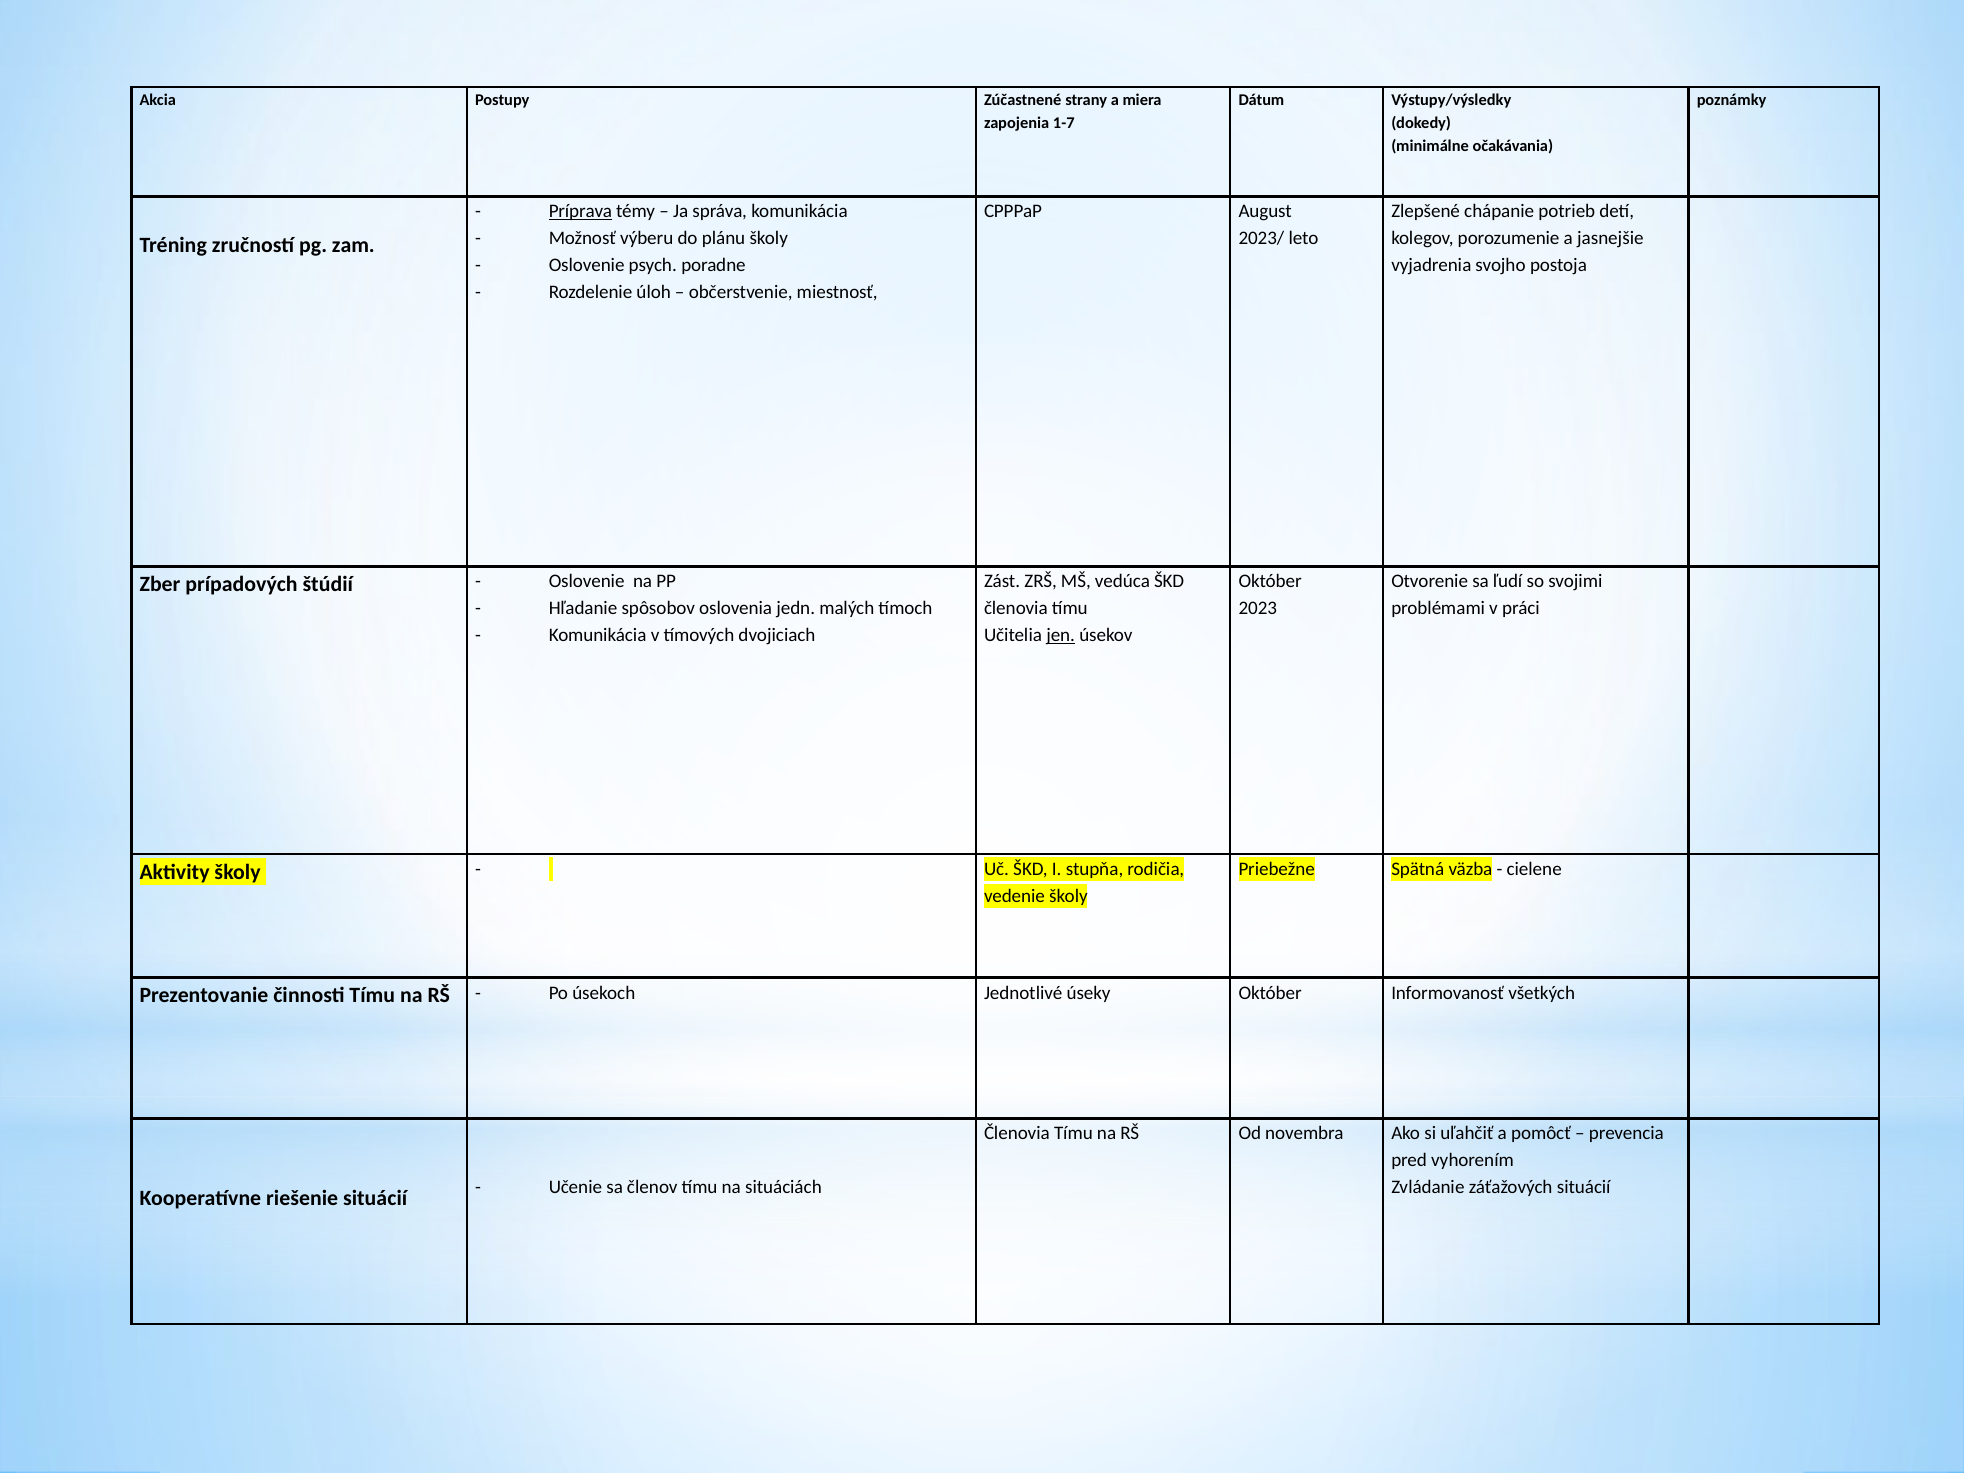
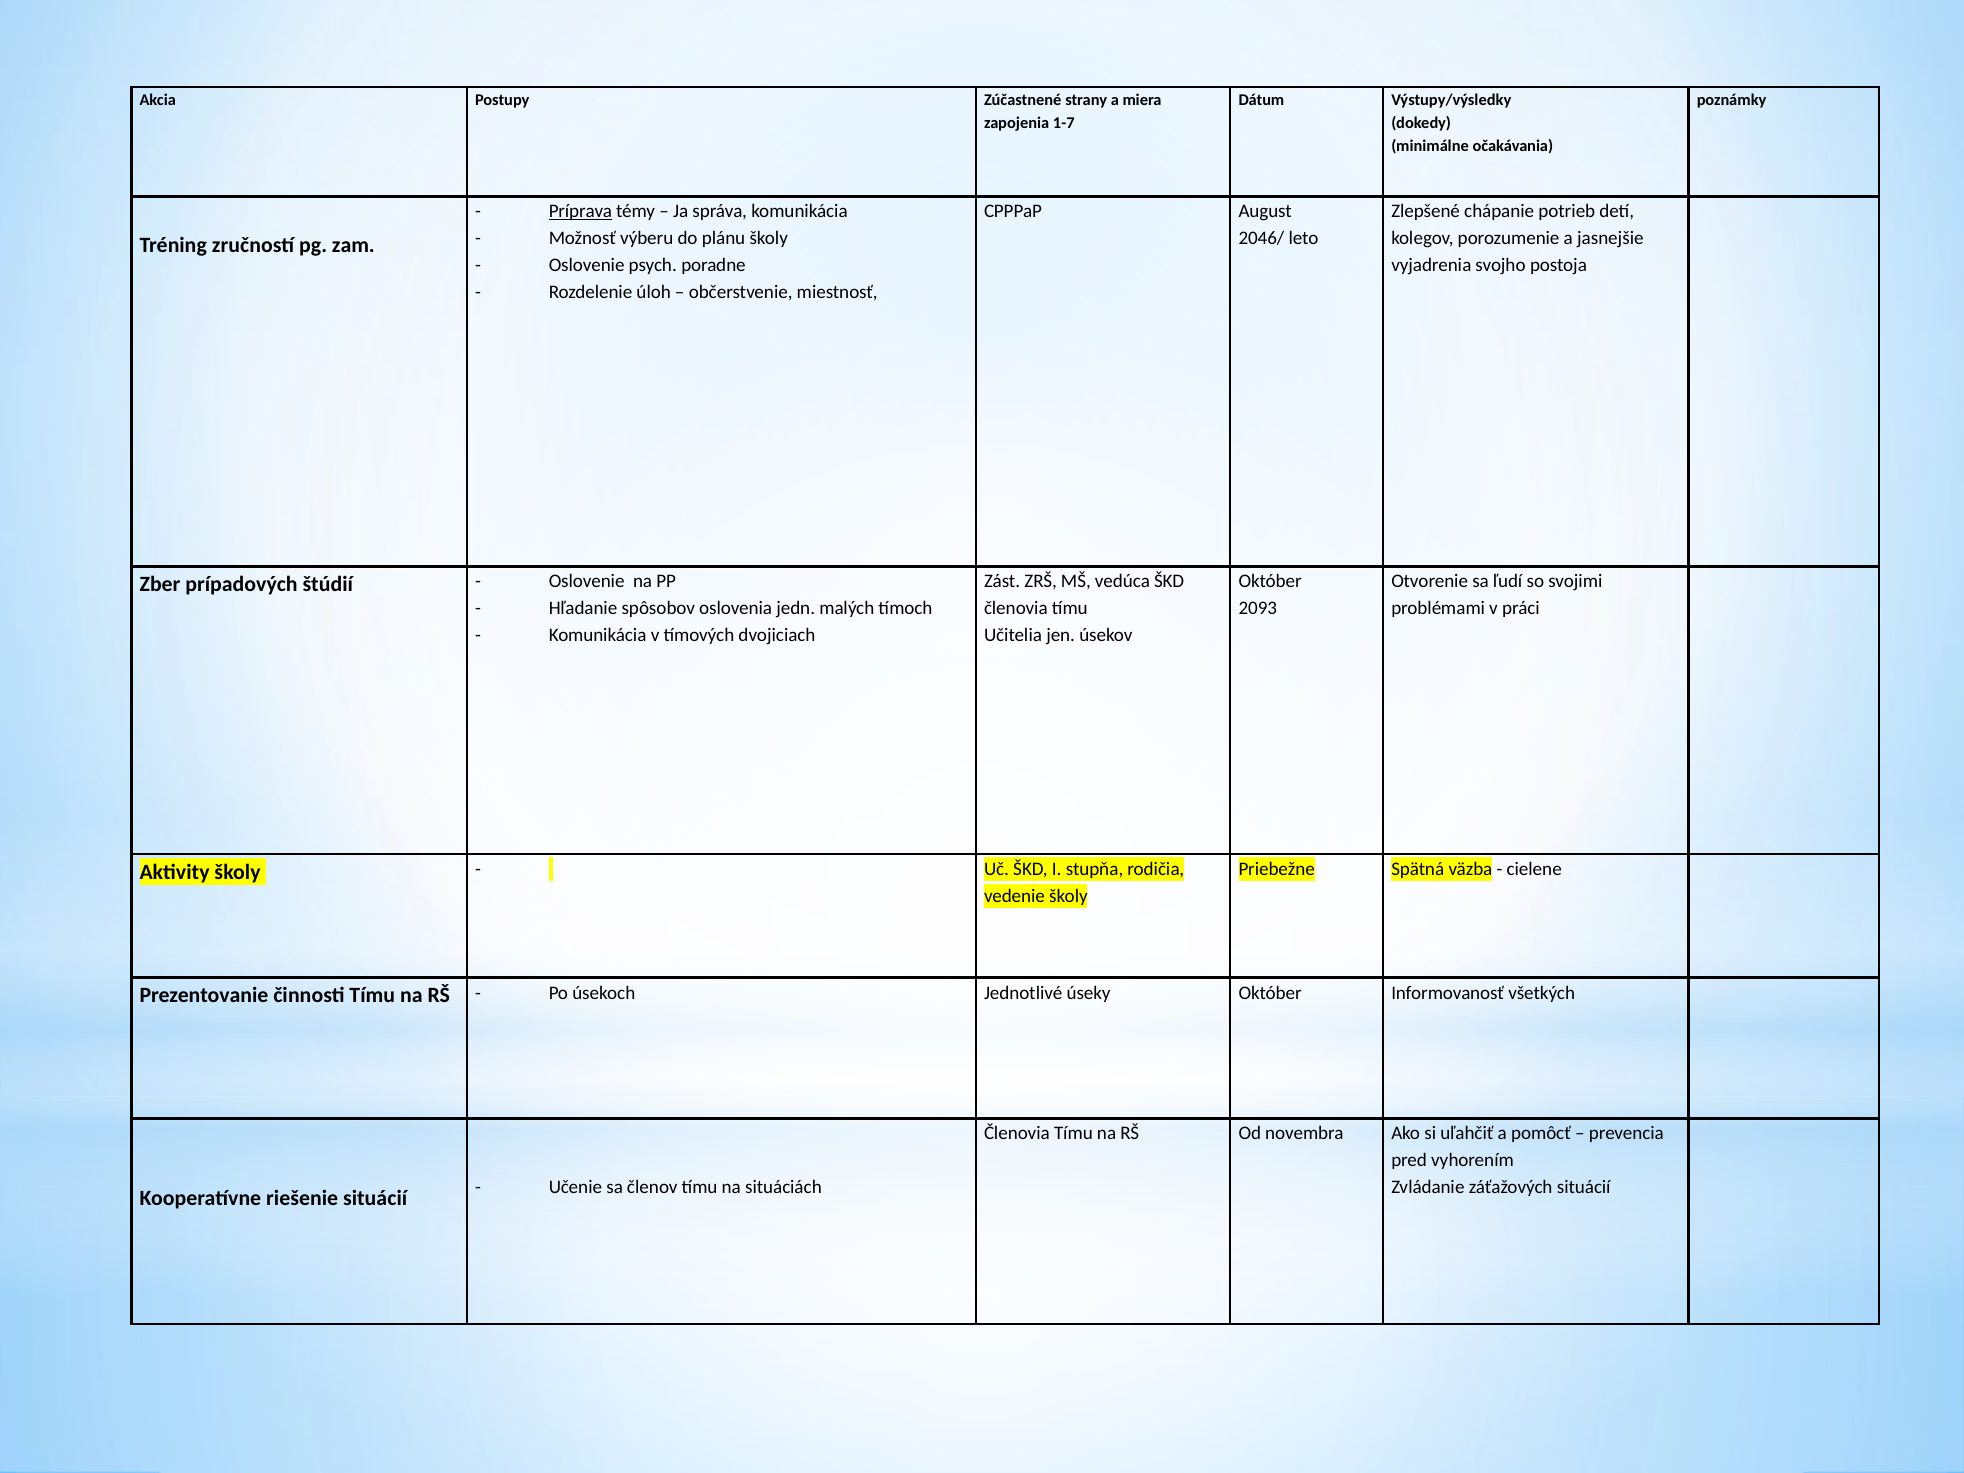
2023/: 2023/ -> 2046/ (1261, 238)
2023: 2023 -> 2093 (1258, 608)
jen underline: present -> none (1061, 635)
